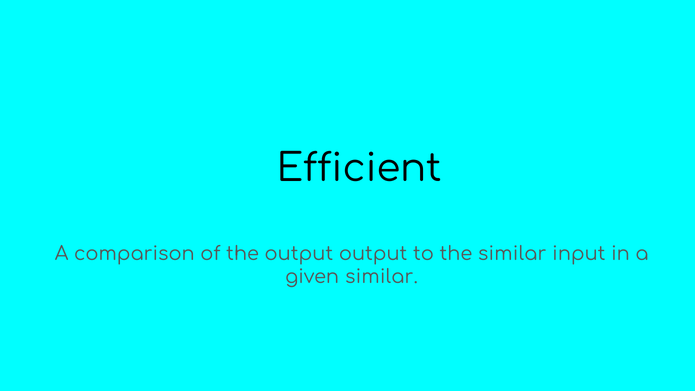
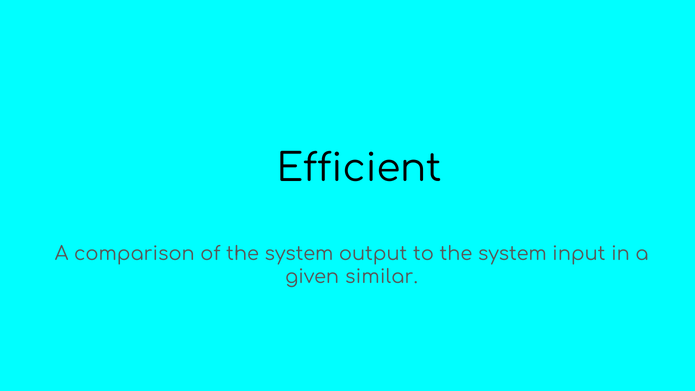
of the output: output -> system (299, 254)
to the similar: similar -> system (512, 254)
